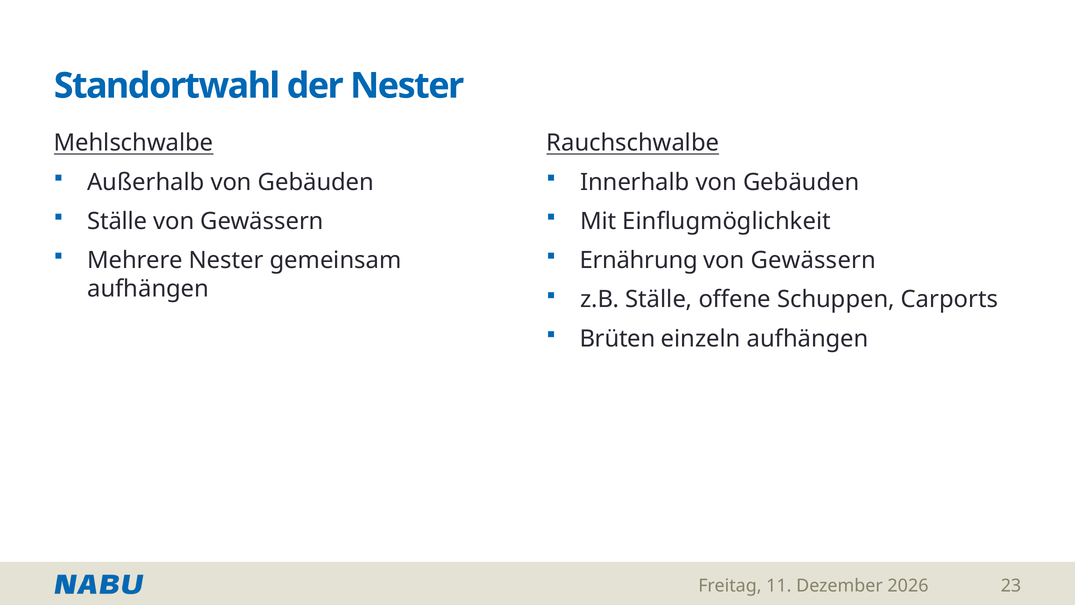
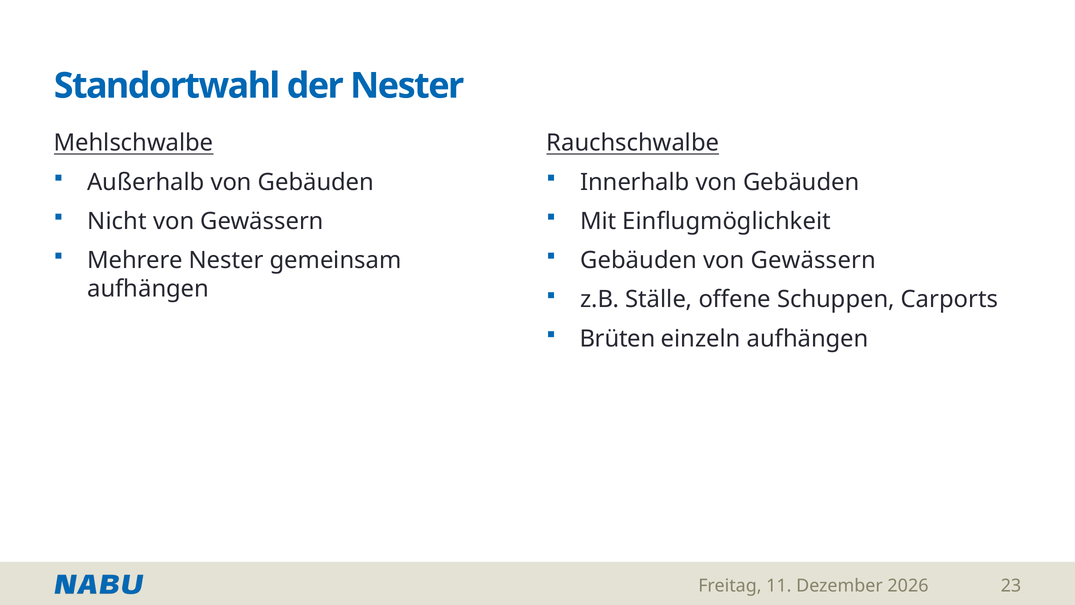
Ställe: Ställe -> Nicht (117, 221)
Ernährung: Ernährung -> Gebäuden (639, 260)
